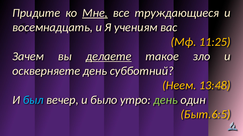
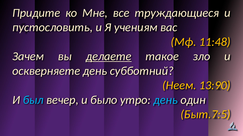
Мне underline: present -> none (95, 13)
восемнадцать: восемнадцать -> пустословить (53, 27)
11:25: 11:25 -> 11:48 (215, 42)
13:48: 13:48 -> 13:90 (215, 86)
день colour: light green -> light blue (166, 100)
Быт.6:5: Быт.6:5 -> Быт.7:5 (206, 115)
